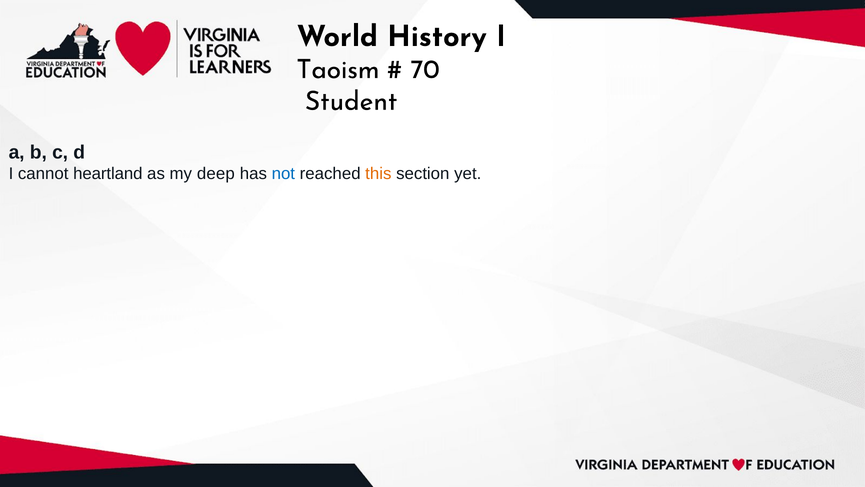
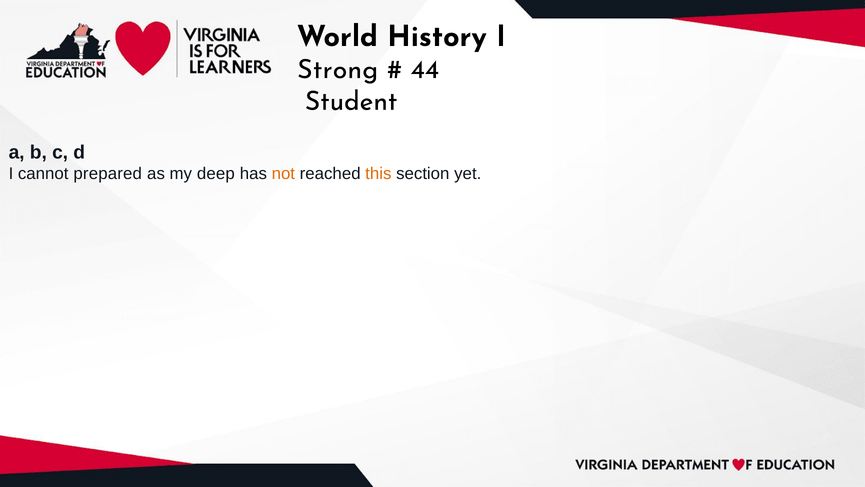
Taoism: Taoism -> Strong (338, 69)
70: 70 -> 44 (425, 69)
heartland: heartland -> prepared (108, 174)
not colour: blue -> orange (283, 174)
